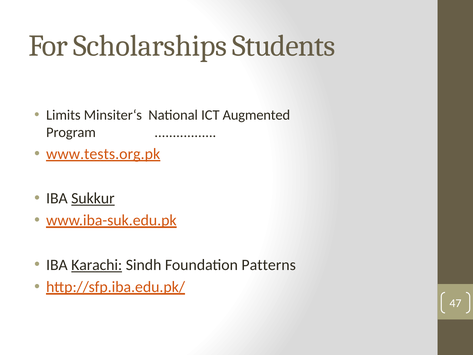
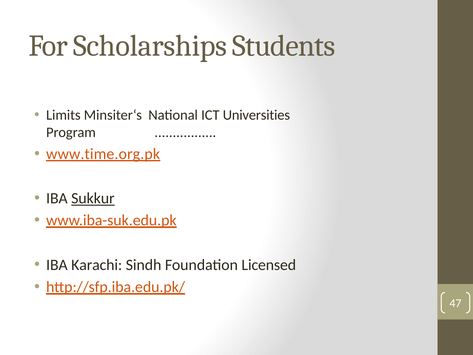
Augmented: Augmented -> Universities (256, 115)
www.tests.org.pk: www.tests.org.pk -> www.time.org.pk (103, 154)
Karachi underline: present -> none (97, 265)
Patterns: Patterns -> Licensed (269, 265)
